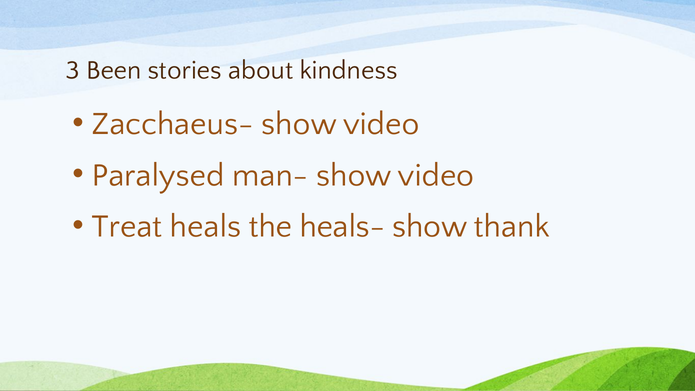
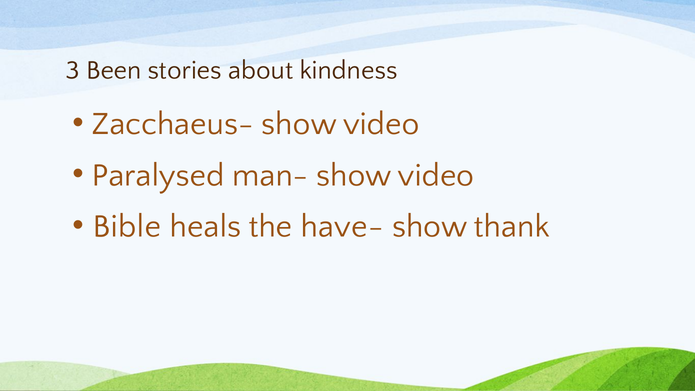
Treat: Treat -> Bible (127, 226)
heals-: heals- -> have- (342, 226)
